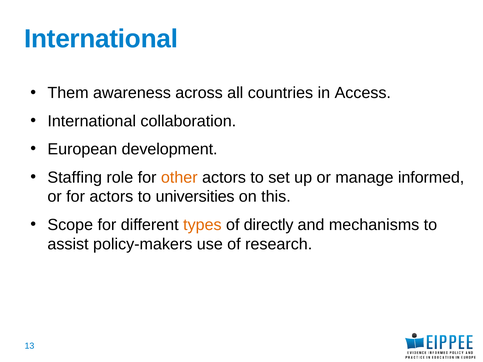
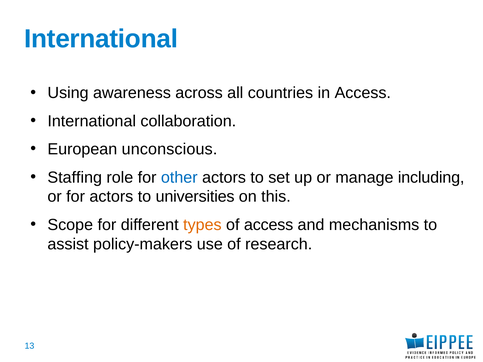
Them: Them -> Using (68, 93)
development: development -> unconscious (169, 149)
other colour: orange -> blue (179, 178)
informed: informed -> including (431, 178)
of directly: directly -> access (269, 225)
